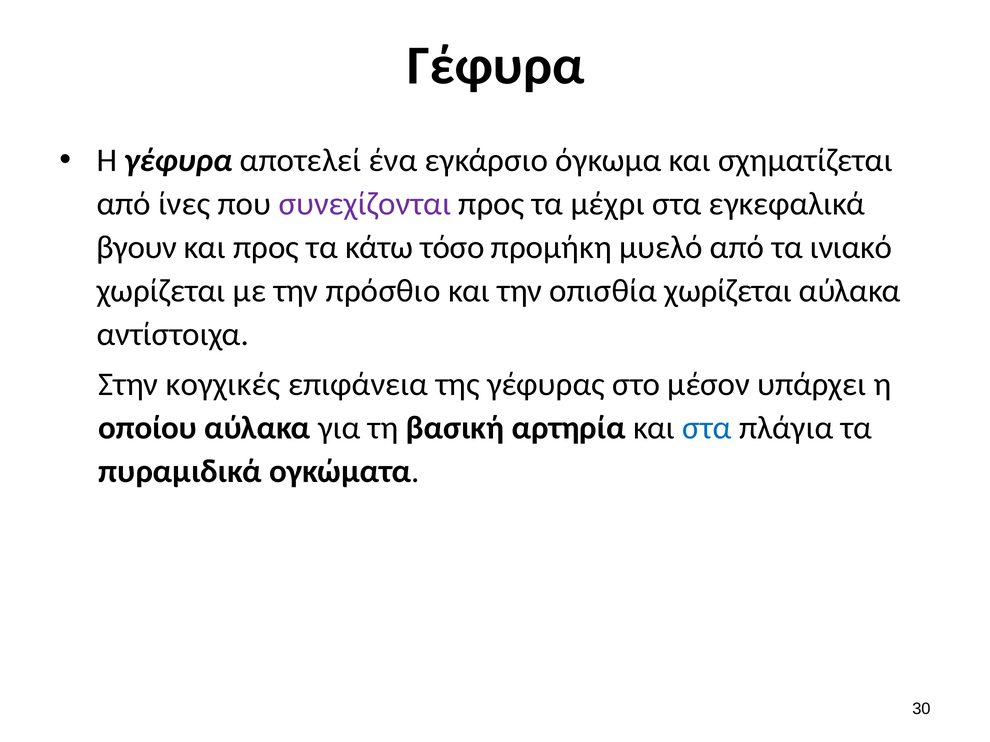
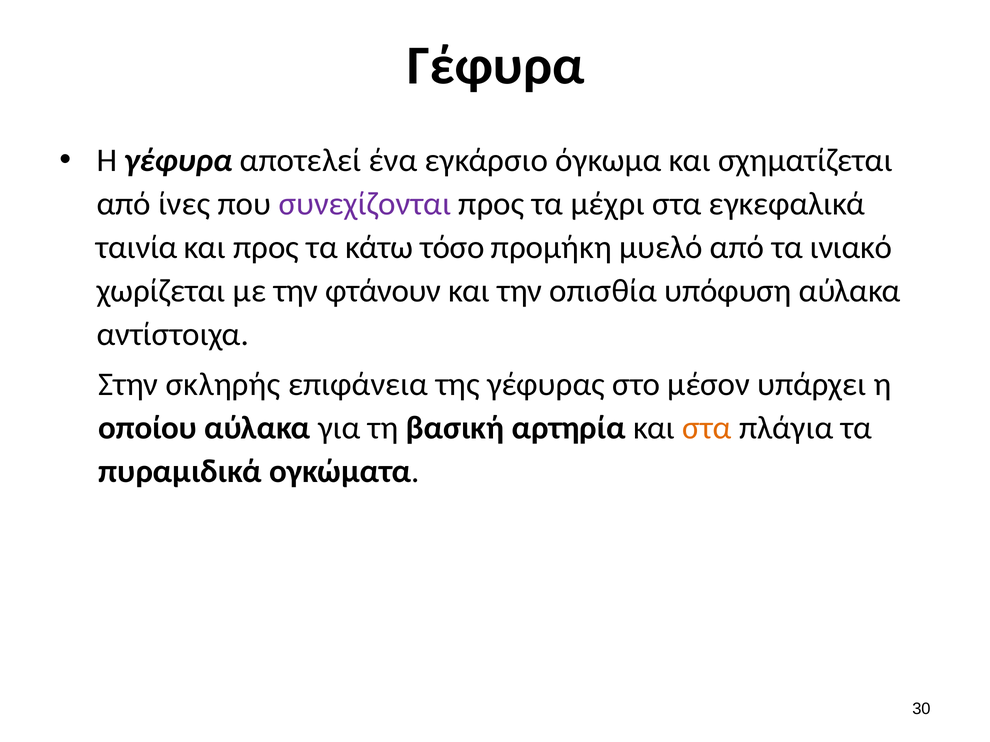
βγουν: βγουν -> ταινία (137, 248)
πρόσθιο: πρόσθιο -> φτάνουν (383, 291)
οπισθία χωρίζεται: χωρίζεται -> υπόφυση (728, 291)
κογχικές: κογχικές -> σκληρής (223, 385)
στα colour: blue -> orange (707, 428)
